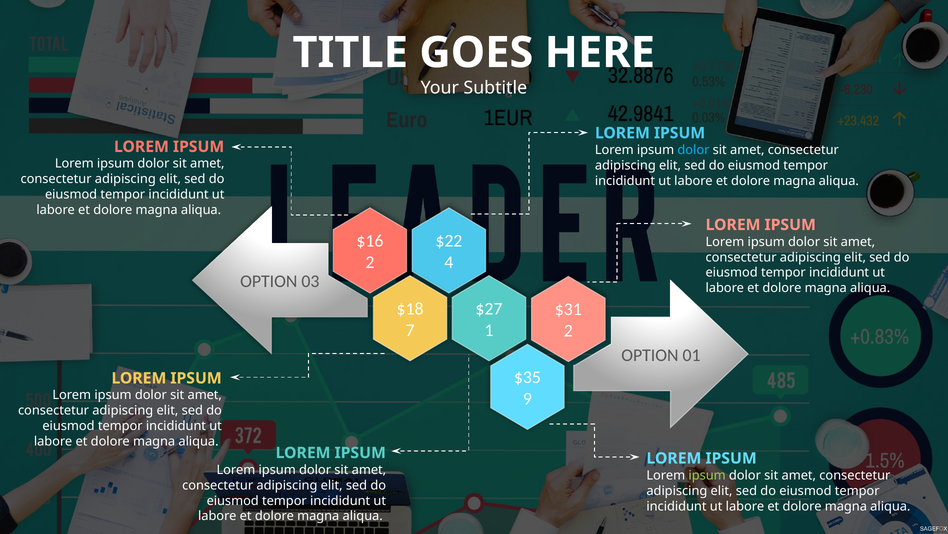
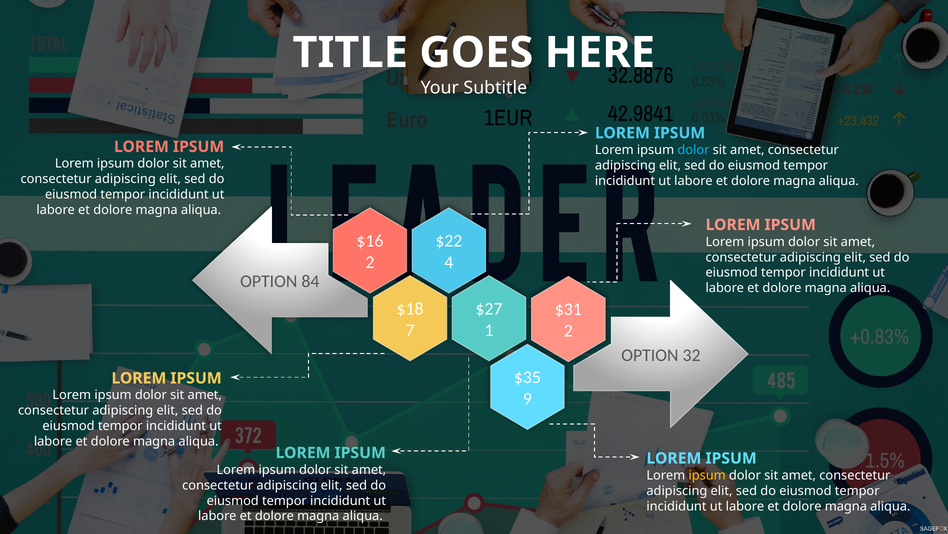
03: 03 -> 84 (310, 281)
01: 01 -> 32 (692, 355)
ipsum colour: light green -> yellow (707, 475)
